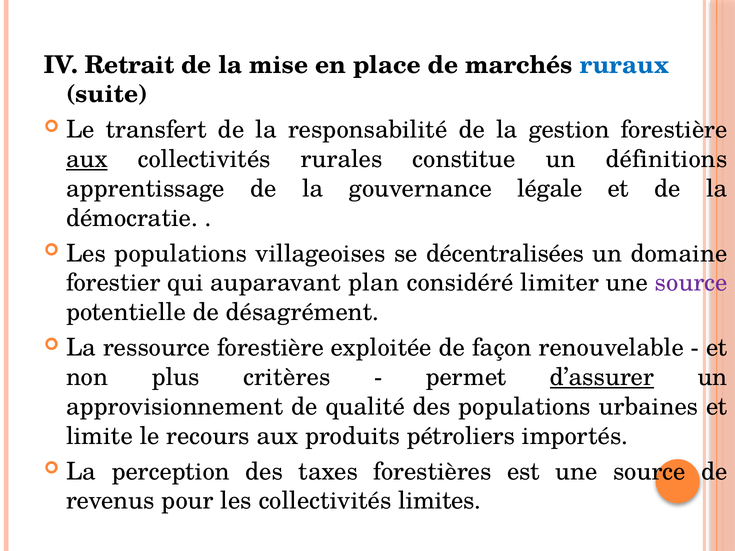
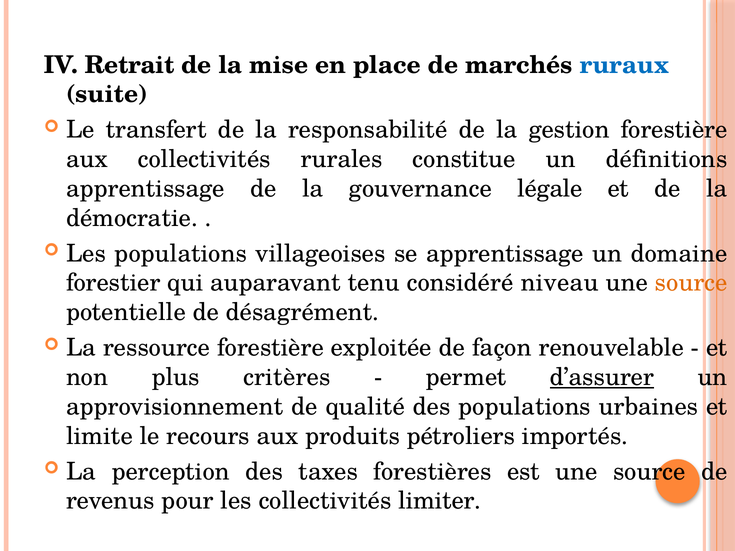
aux underline: present -> none (87, 159)
se décentralisées: décentralisées -> apprentissage (505, 254)
plan: plan -> tenu (374, 283)
limiter: limiter -> niveau (560, 283)
source colour: purple -> orange (691, 283)
limites: limites -> limiter (440, 501)
